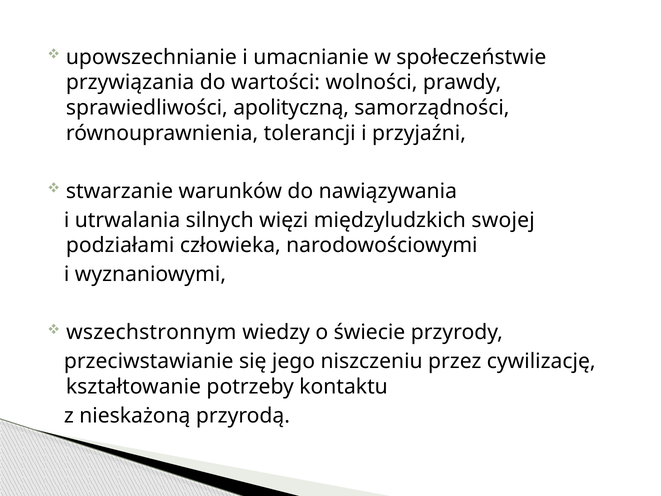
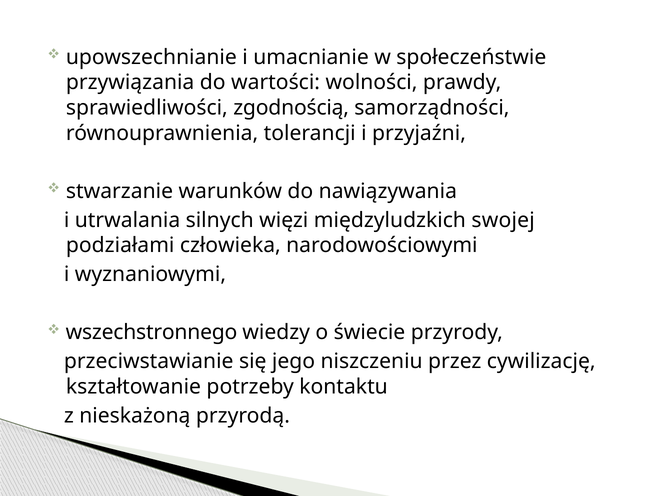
apolityczną: apolityczną -> zgodnością (291, 108)
wszechstronnym: wszechstronnym -> wszechstronnego (152, 332)
